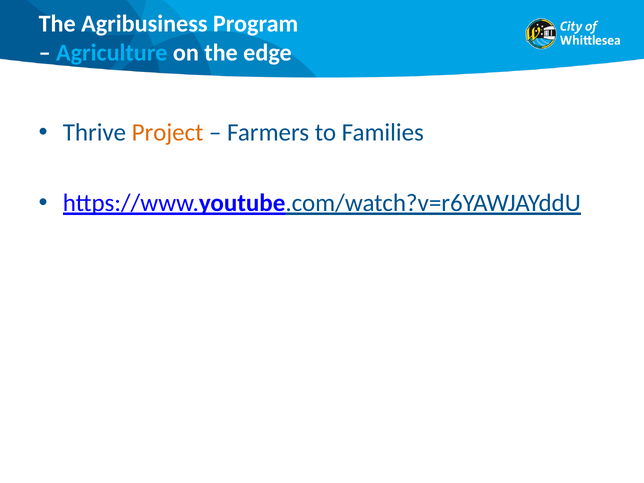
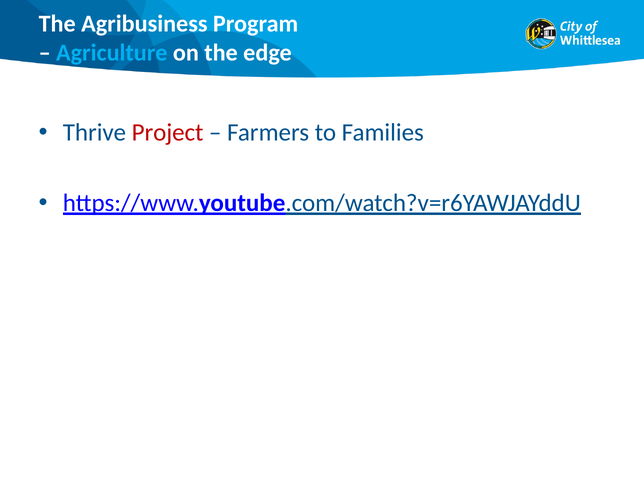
Project colour: orange -> red (168, 133)
